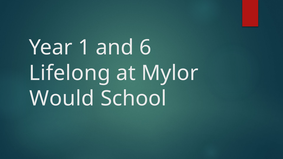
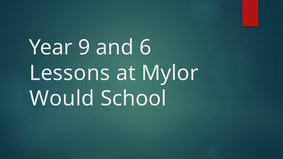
1: 1 -> 9 (84, 48)
Lifelong: Lifelong -> Lessons (70, 73)
